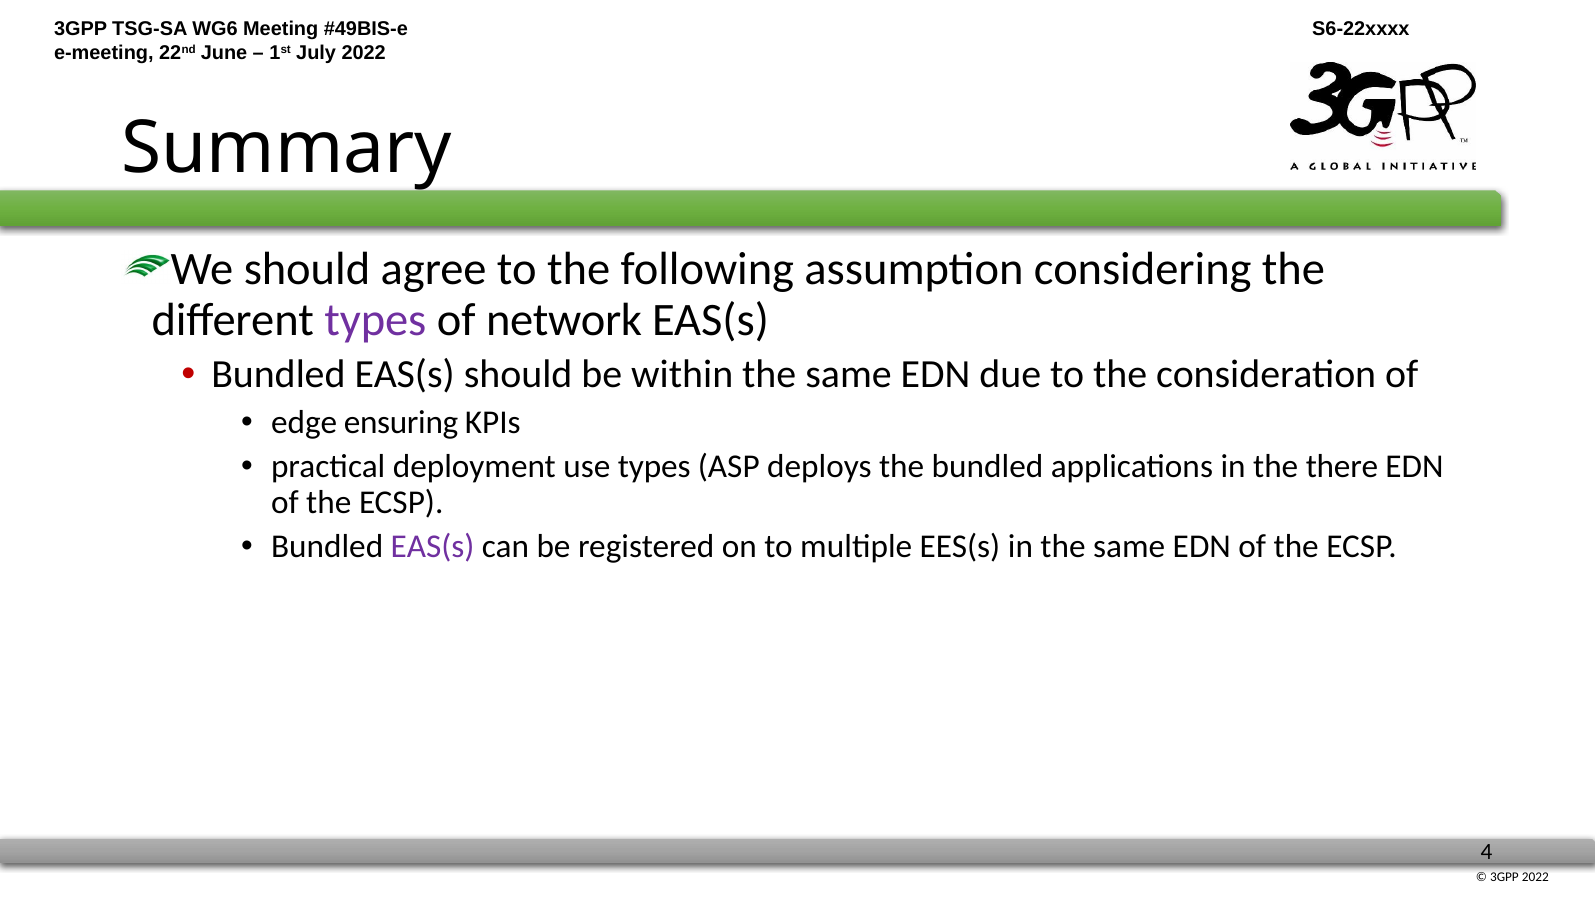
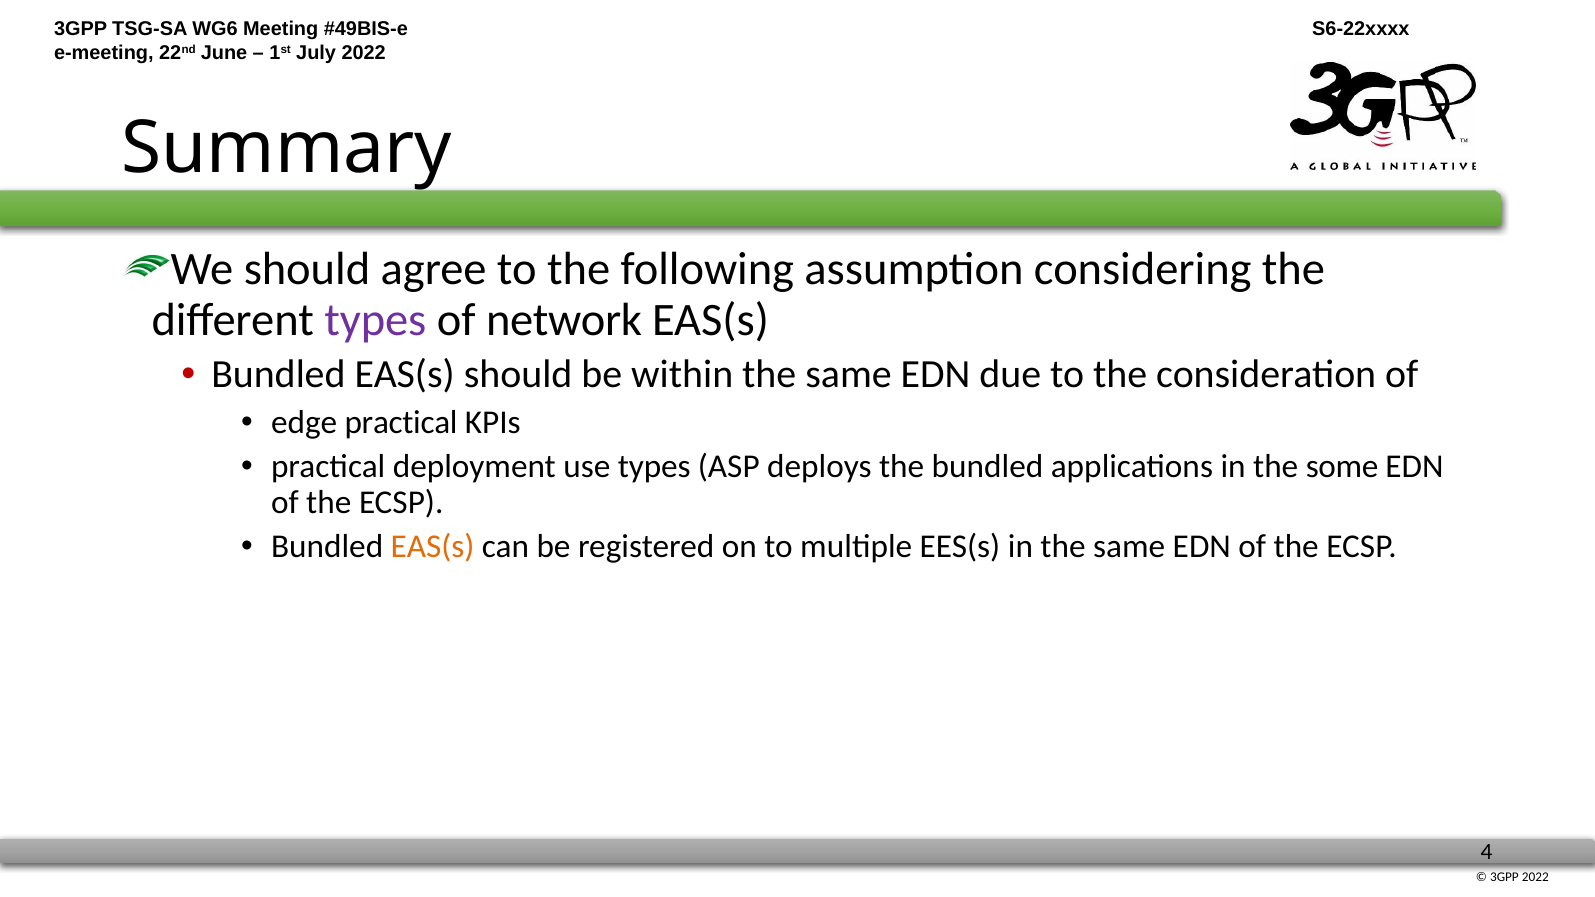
edge ensuring: ensuring -> practical (401, 423)
there: there -> some (1342, 467)
EAS(s colour: purple -> orange (433, 547)
